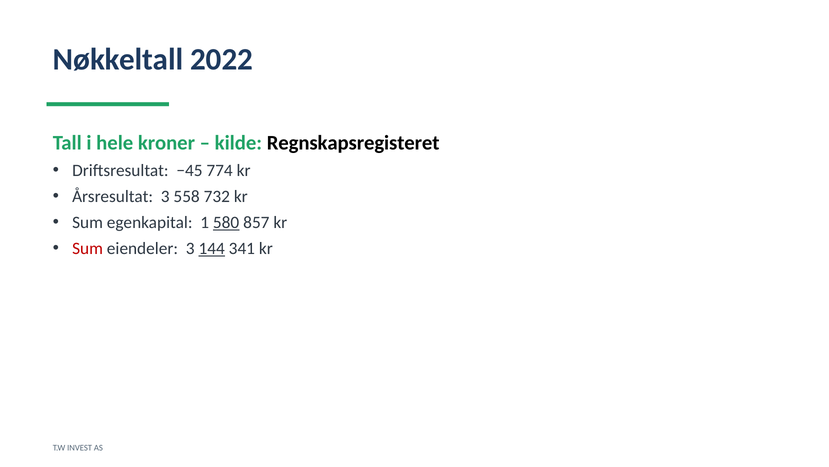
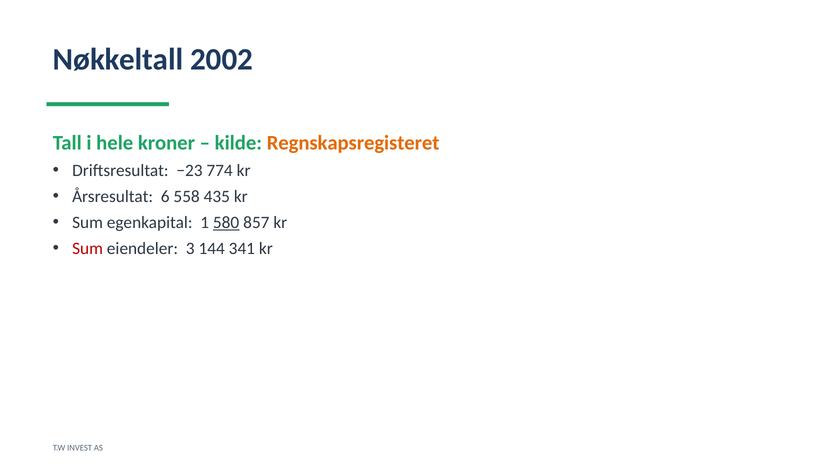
2022: 2022 -> 2002 (222, 59)
Regnskapsregisteret colour: black -> orange (353, 143)
−45: −45 -> −23 (189, 170)
Årsresultat 3: 3 -> 6 (165, 196)
732: 732 -> 435 (217, 196)
144 underline: present -> none (212, 248)
